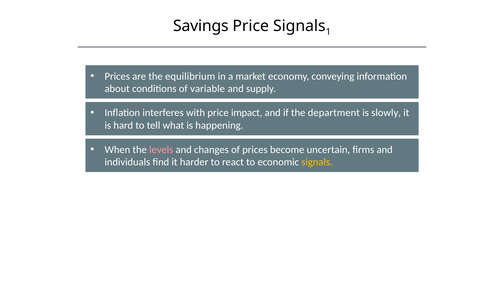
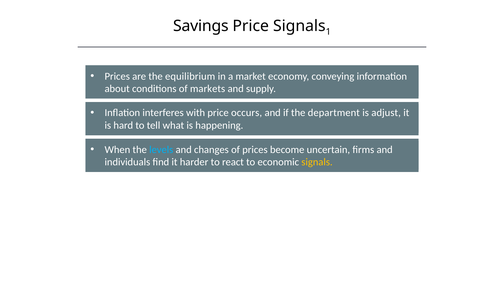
variable: variable -> markets (208, 89)
impact: impact -> occurs (247, 113)
slowly: slowly -> adjust (386, 113)
levels colour: pink -> light blue (161, 150)
